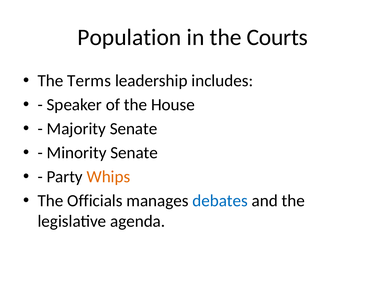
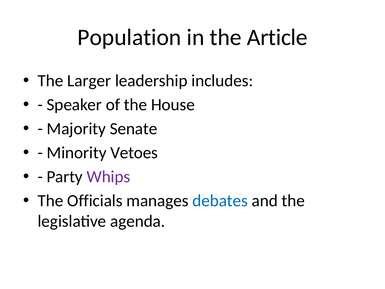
Courts: Courts -> Article (277, 37)
Terms: Terms -> Larger (89, 81)
Minority Senate: Senate -> Vetoes (134, 153)
Whips colour: orange -> purple (108, 177)
